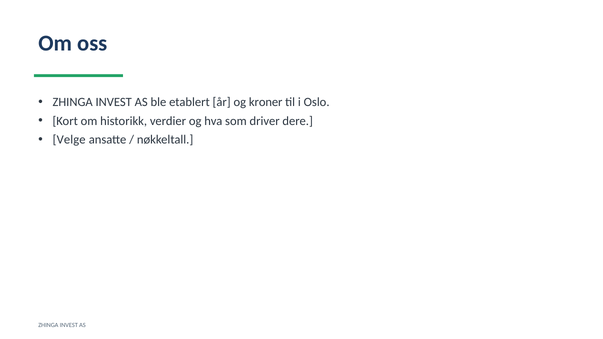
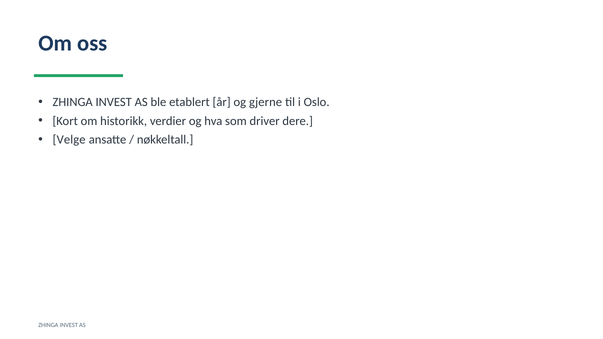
kroner: kroner -> gjerne (266, 102)
